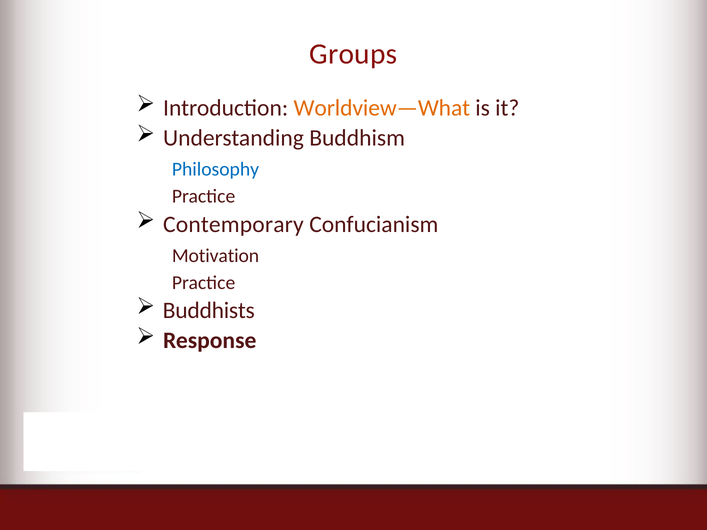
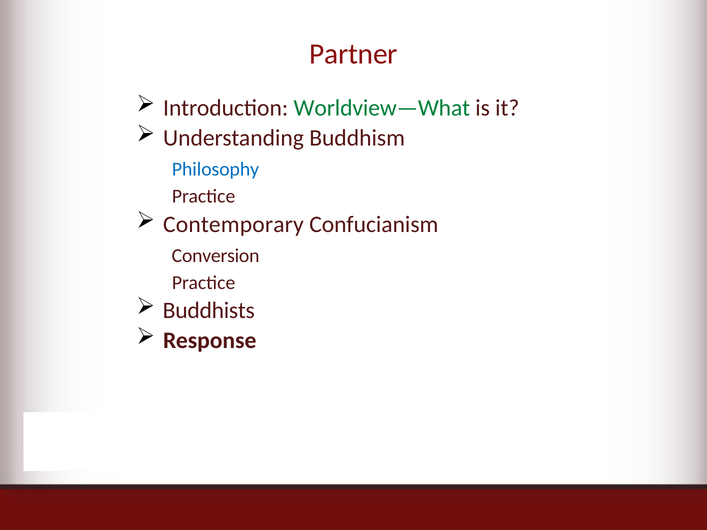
Groups: Groups -> Partner (353, 54)
Worldview—What colour: orange -> green (382, 108)
Motivation: Motivation -> Conversion (216, 256)
